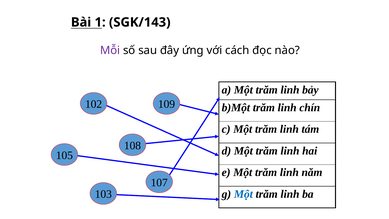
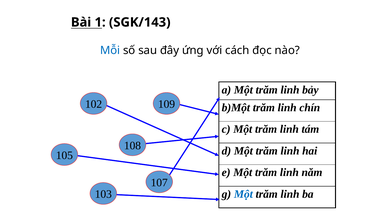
Mỗi colour: purple -> blue (110, 50)
